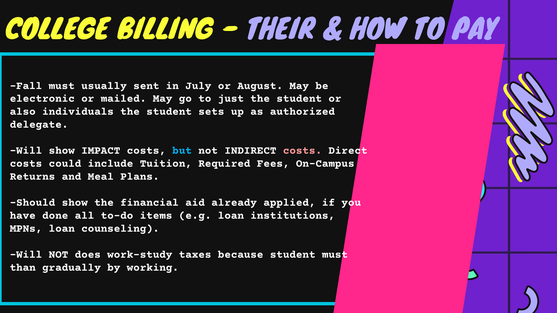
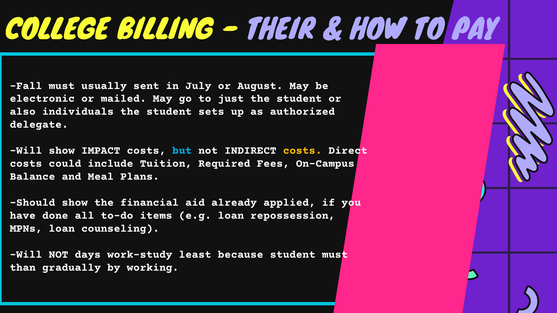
costs colour: pink -> yellow (302, 151)
Returns: Returns -> Balance (32, 177)
institutions: institutions -> repossession (293, 216)
does: does -> days (88, 255)
taxes: taxes -> least (195, 255)
